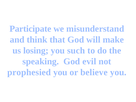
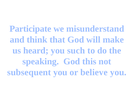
losing: losing -> heard (36, 50)
evil: evil -> this (89, 61)
prophesied: prophesied -> subsequent (29, 72)
